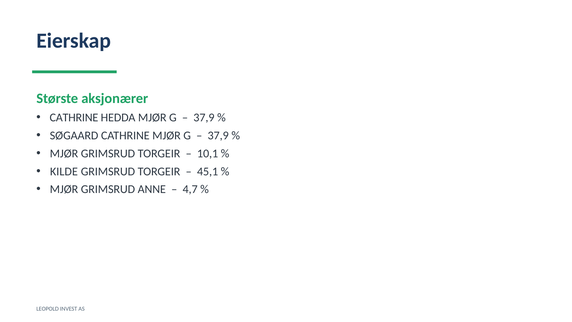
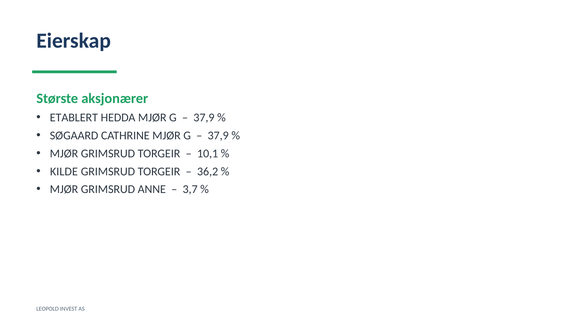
CATHRINE: CATHRINE -> ETABLERT (74, 118)
45,1: 45,1 -> 36,2 (208, 171)
4,7: 4,7 -> 3,7 (190, 189)
